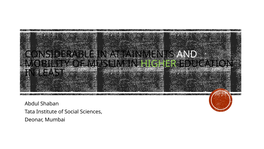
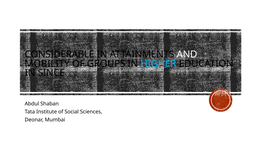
MUSLIM: MUSLIM -> GROUPS (106, 63)
HIGHER colour: light green -> light blue (158, 63)
LEAST: LEAST -> SINCE (51, 73)
